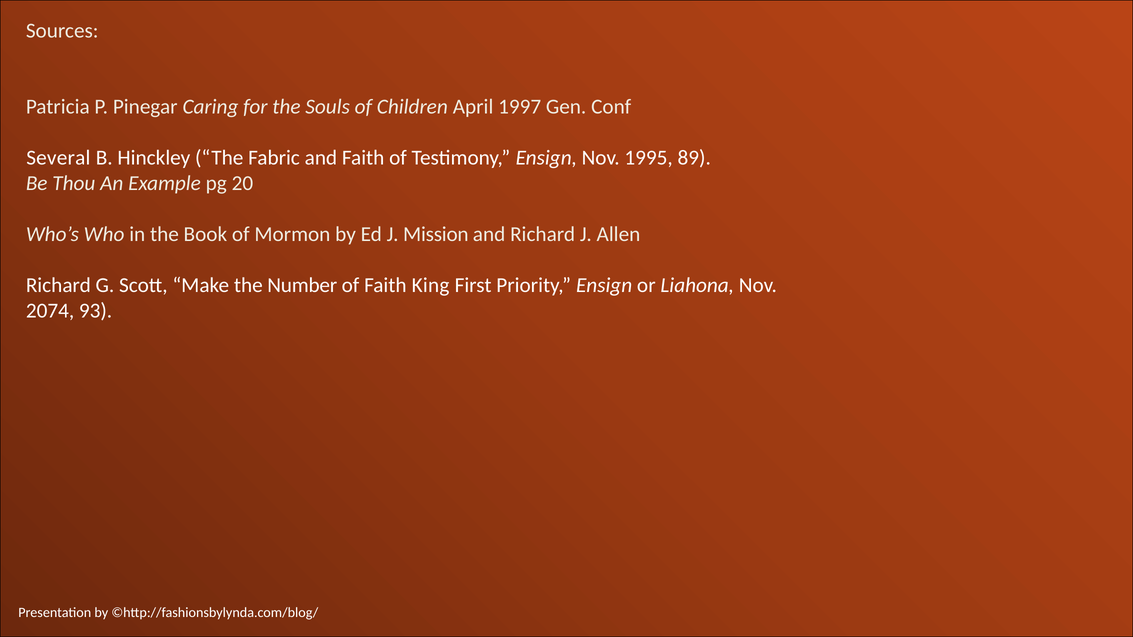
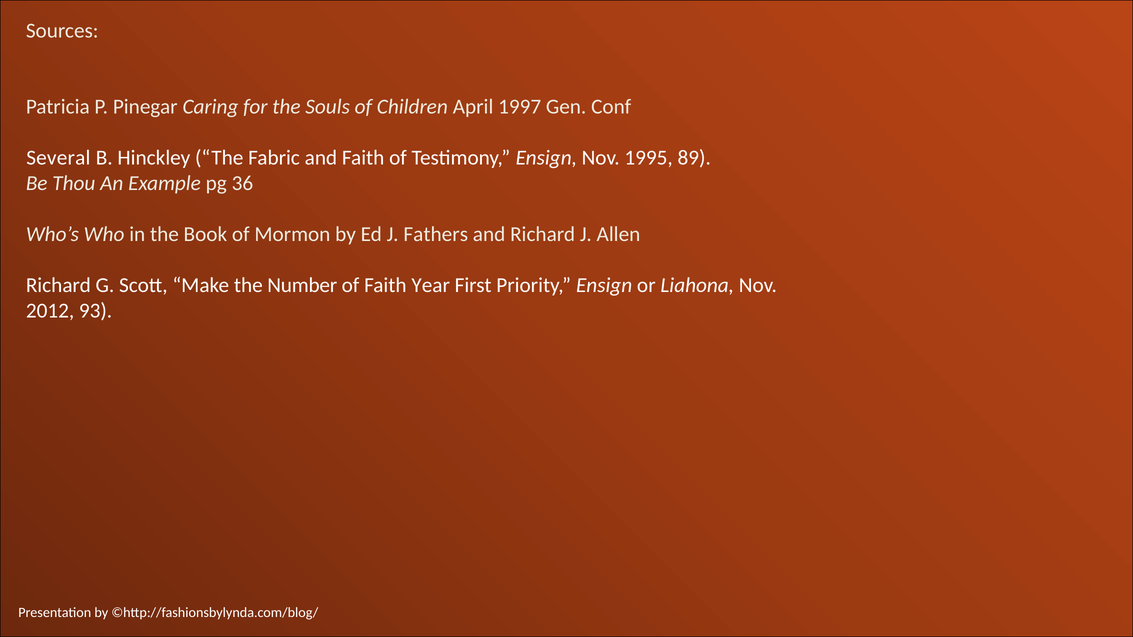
20: 20 -> 36 (242, 184)
Mission: Mission -> Fathers (436, 234)
King: King -> Year (431, 285)
2074: 2074 -> 2012 (50, 311)
